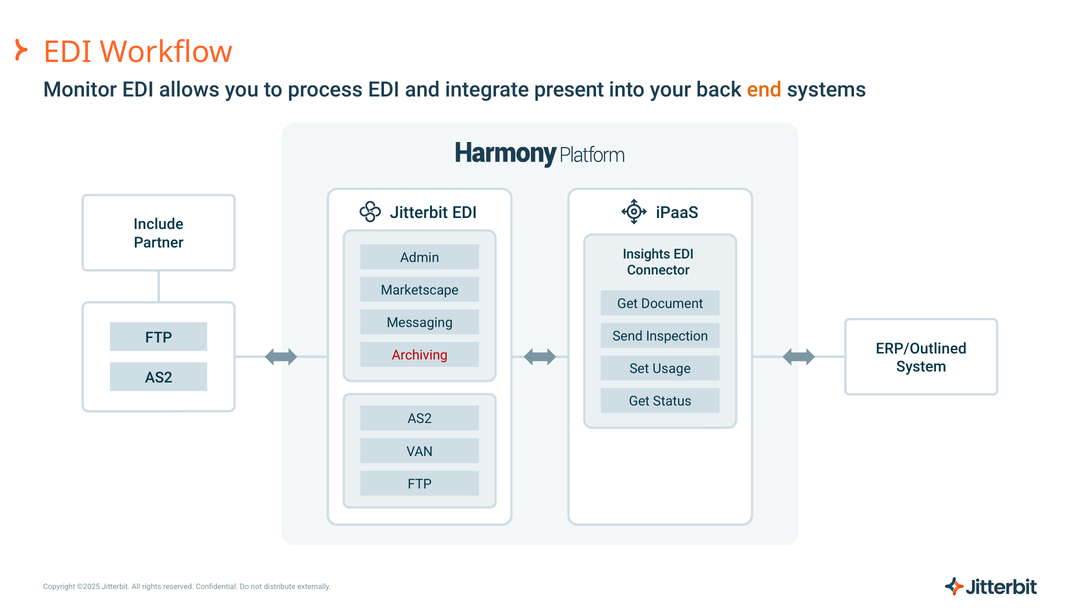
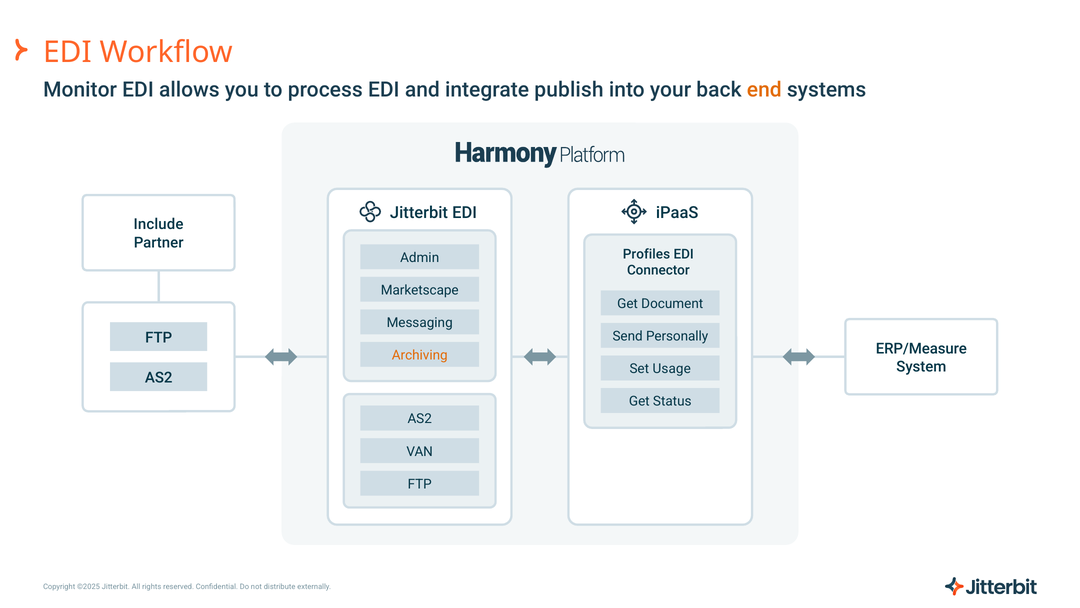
present: present -> publish (569, 90)
Insights: Insights -> Profiles (646, 254)
Inspection: Inspection -> Personally (677, 336)
ERP/Outlined: ERP/Outlined -> ERP/Measure (921, 348)
Archiving colour: red -> orange (420, 355)
